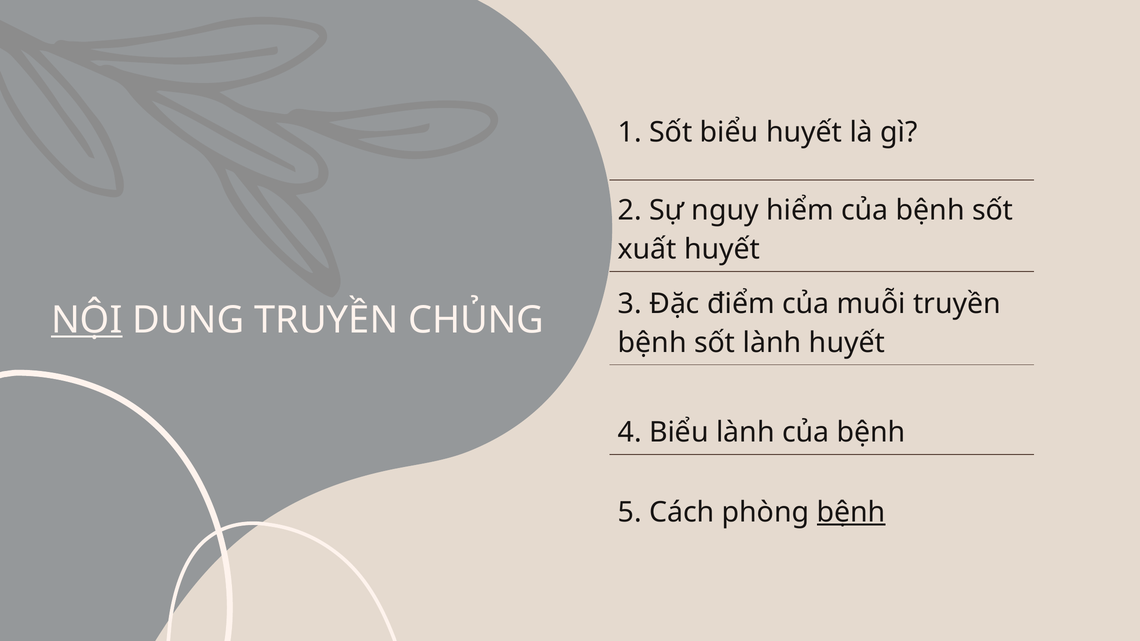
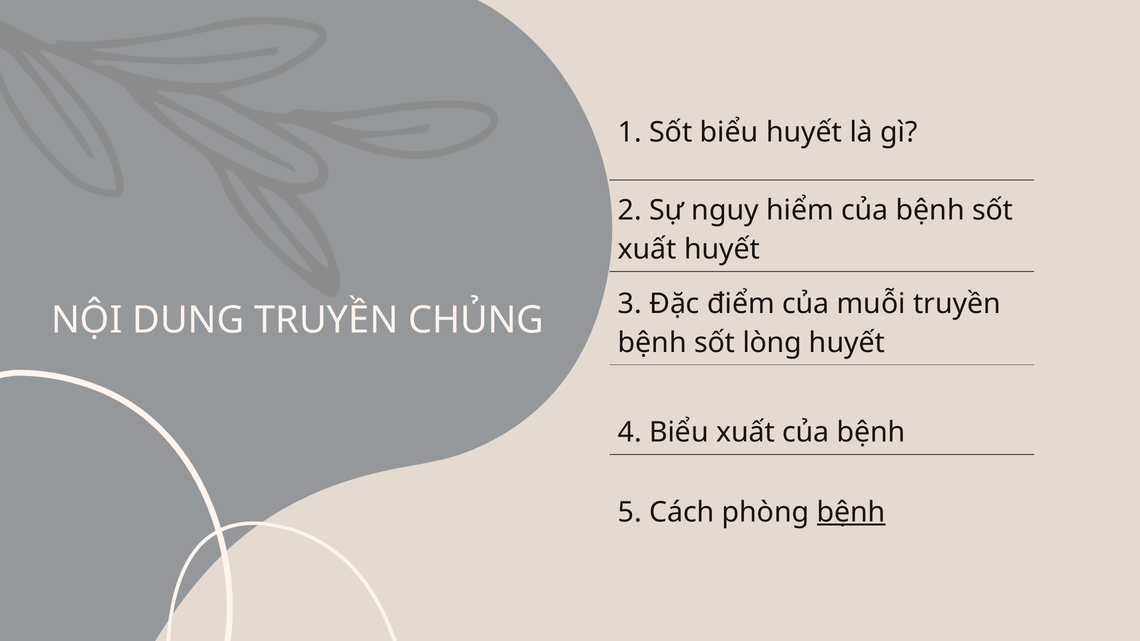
NỘI underline: present -> none (87, 320)
sốt lành: lành -> lòng (772, 343)
Biểu lành: lành -> xuất (745, 432)
